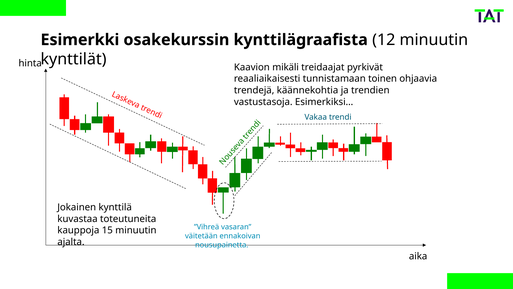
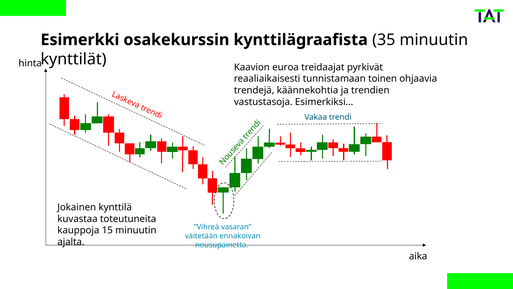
12: 12 -> 35 (384, 40)
mikäli: mikäli -> euroa (286, 67)
